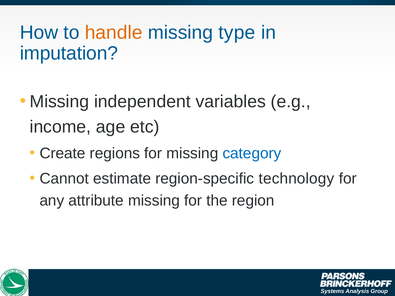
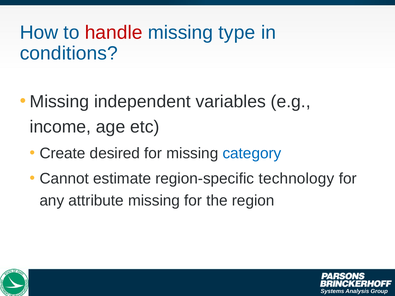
handle colour: orange -> red (114, 33)
imputation: imputation -> conditions (69, 53)
regions: regions -> desired (115, 153)
